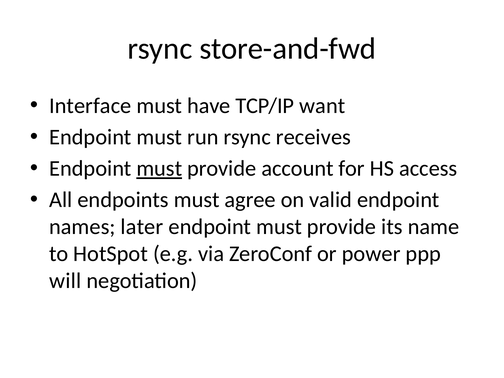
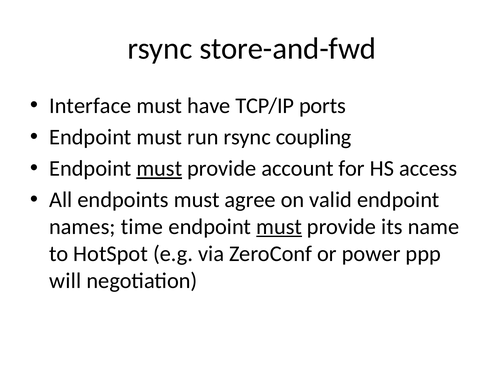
want: want -> ports (322, 106)
receives: receives -> coupling (314, 137)
later: later -> time (142, 227)
must underline: none -> present (279, 227)
